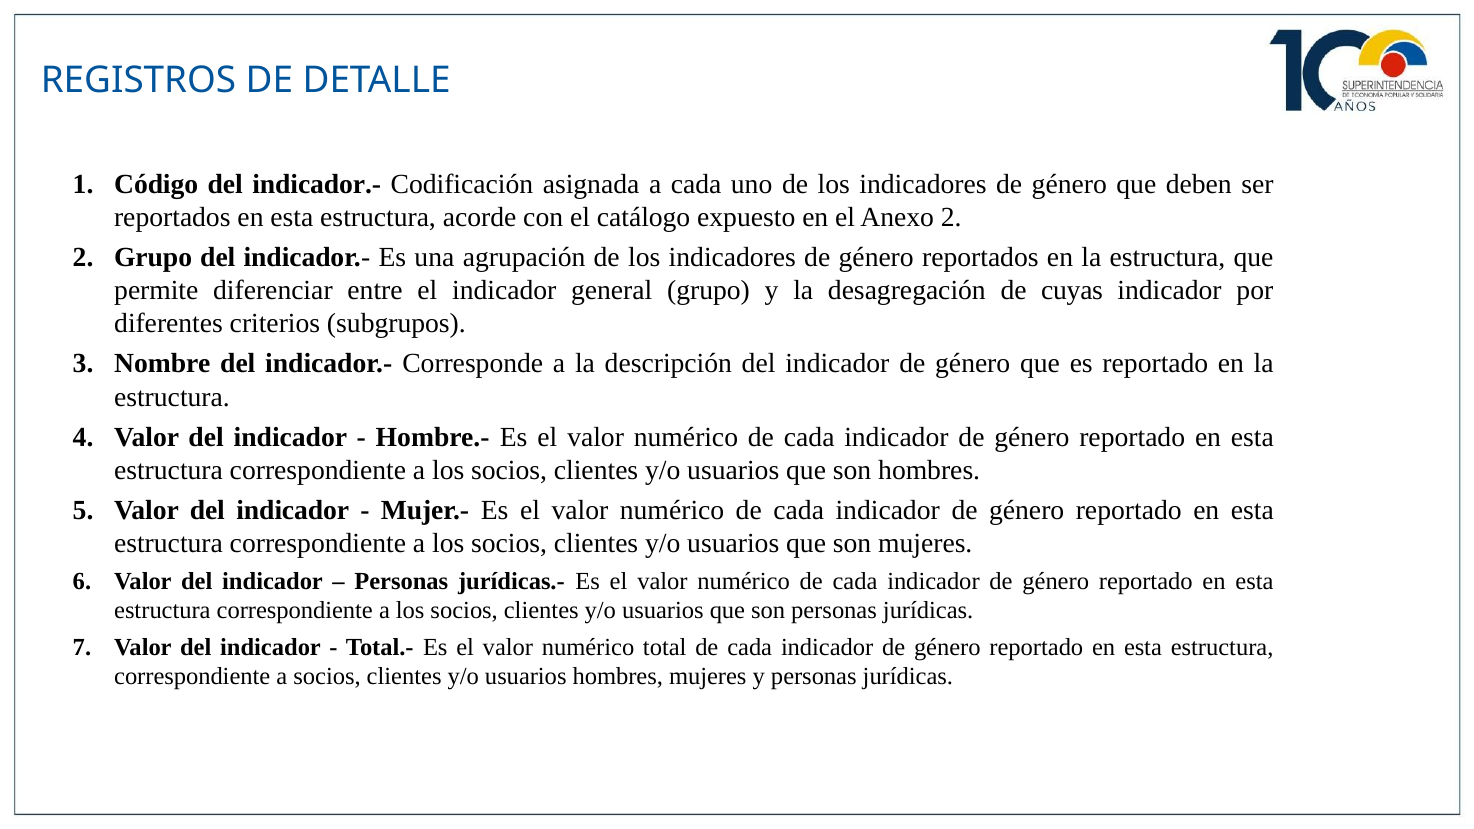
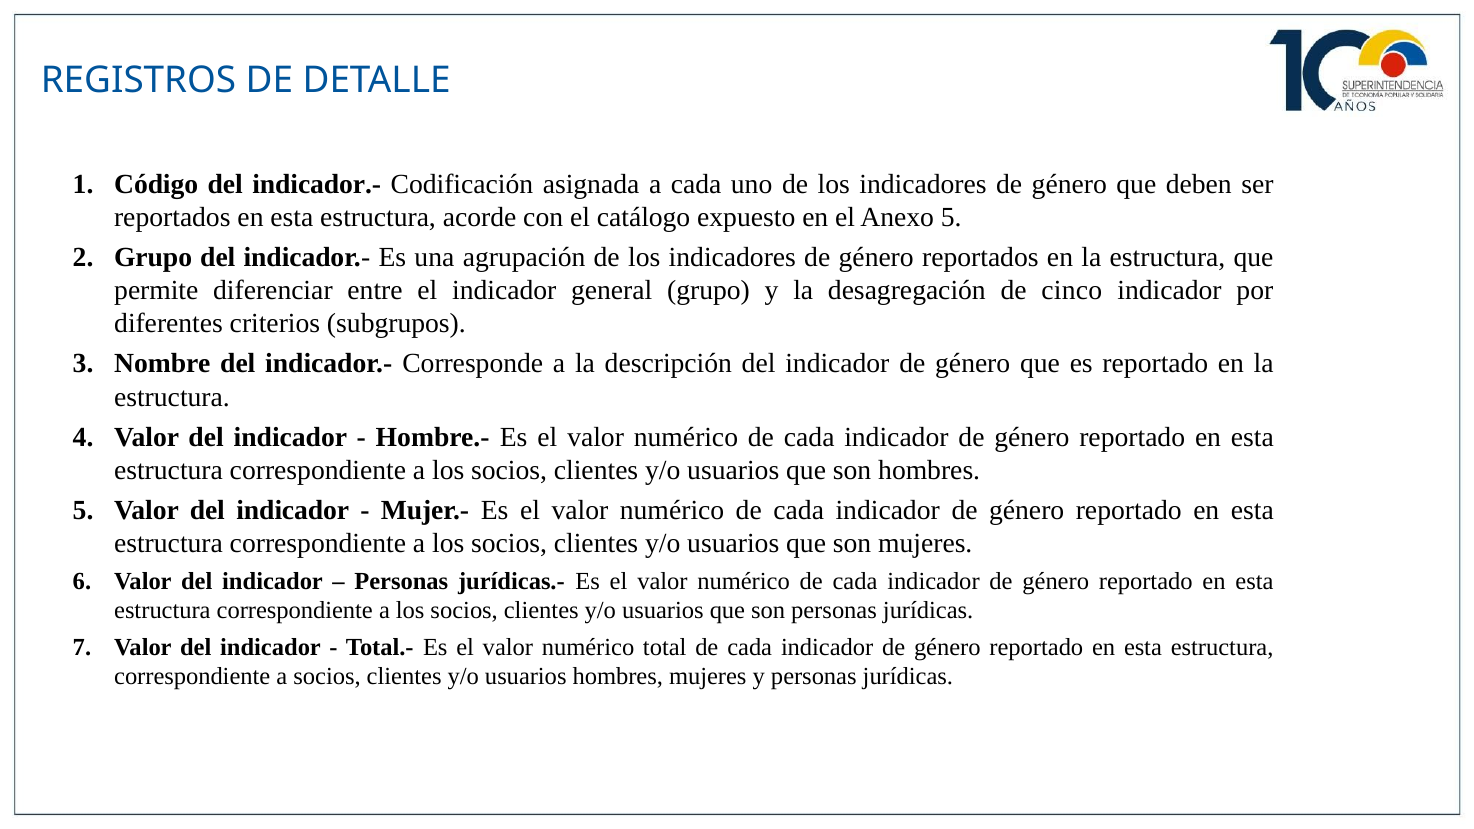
Anexo 2: 2 -> 5 (951, 217)
cuyas: cuyas -> cinco (1072, 291)
